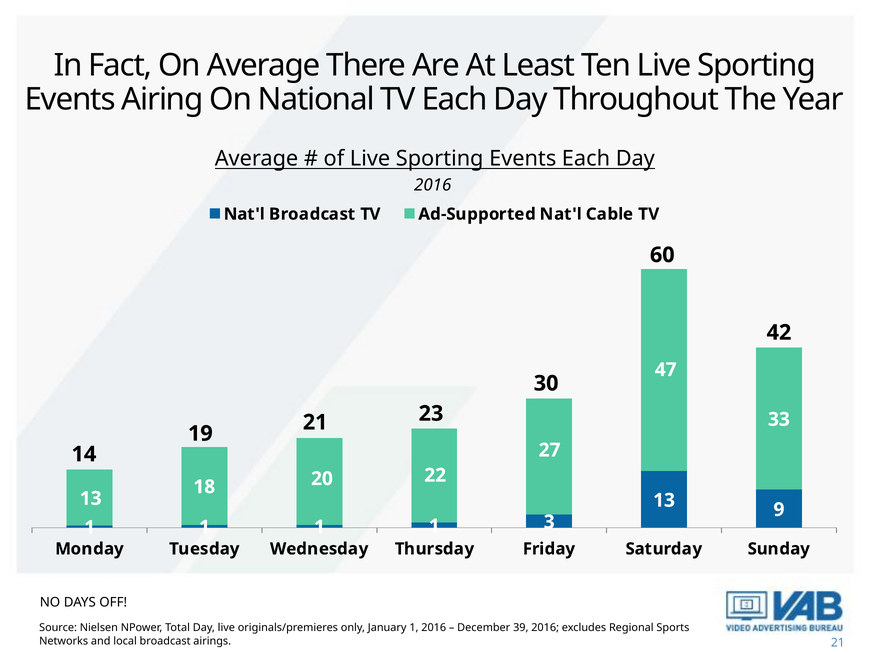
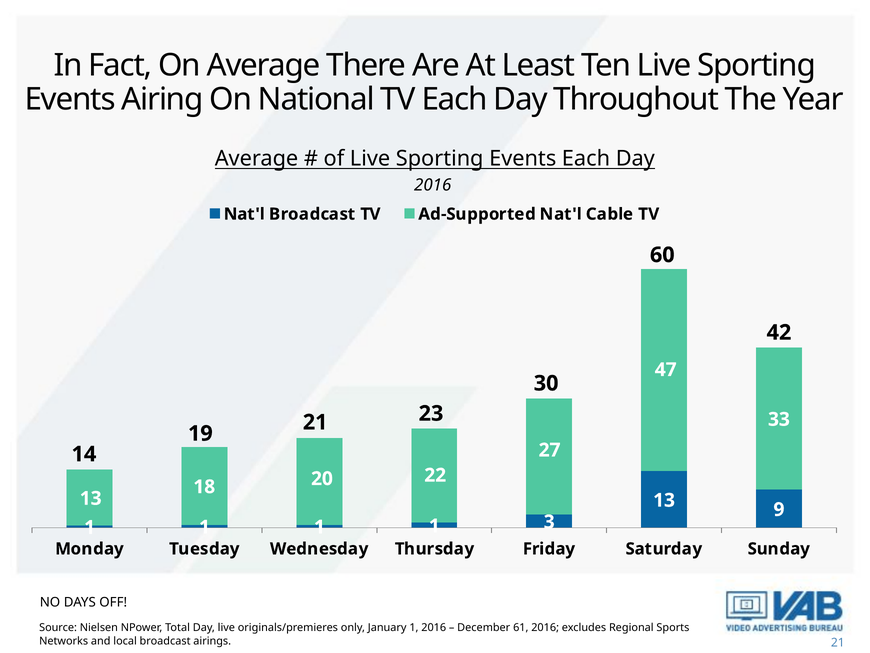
39: 39 -> 61 (521, 627)
